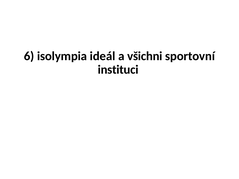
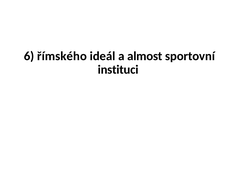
isolympia: isolympia -> římského (62, 56)
všichni: všichni -> almost (145, 56)
